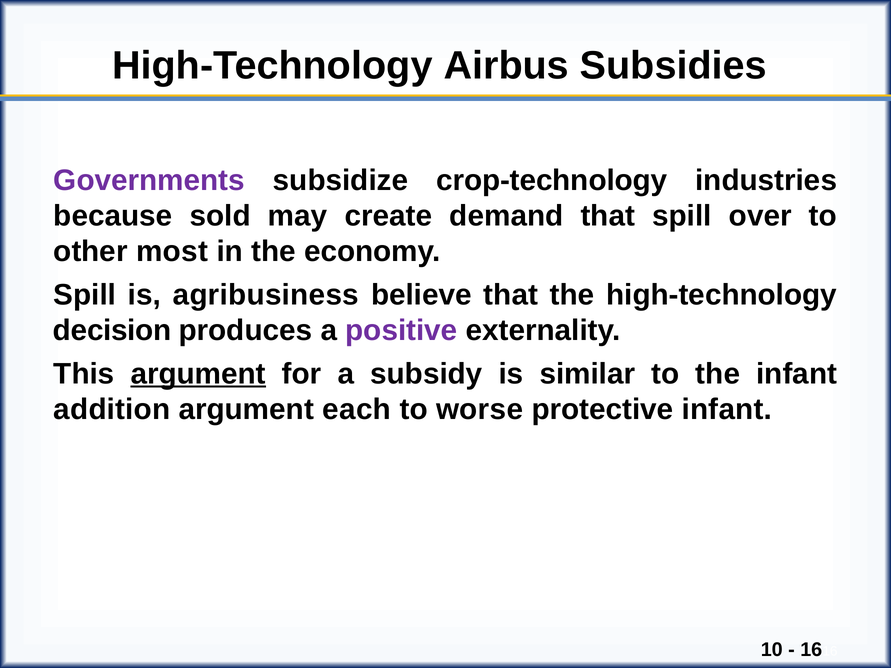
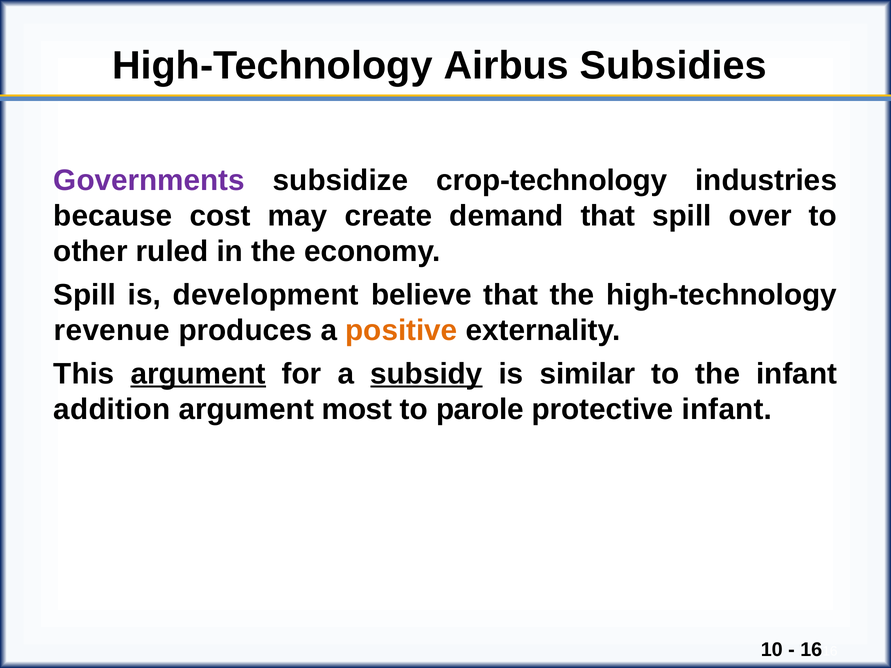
sold: sold -> cost (220, 216)
most: most -> ruled (172, 252)
agribusiness: agribusiness -> development (266, 295)
decision: decision -> revenue (112, 331)
positive colour: purple -> orange (401, 331)
subsidy underline: none -> present (426, 374)
each: each -> most (357, 410)
worse: worse -> parole (480, 410)
